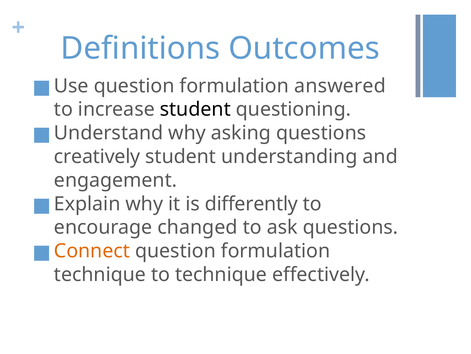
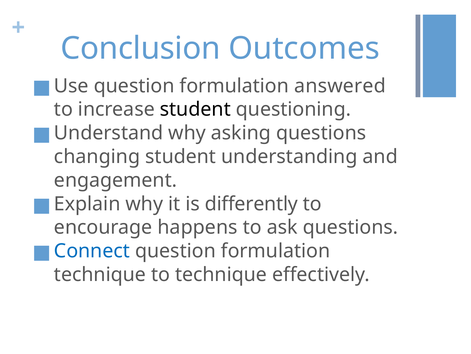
Definitions: Definitions -> Conclusion (141, 48)
creatively: creatively -> changing (97, 156)
changed: changed -> happens (198, 227)
Connect colour: orange -> blue (92, 251)
